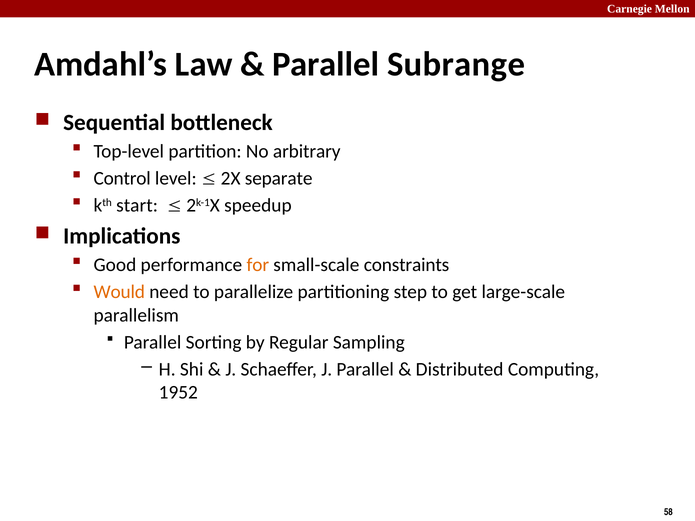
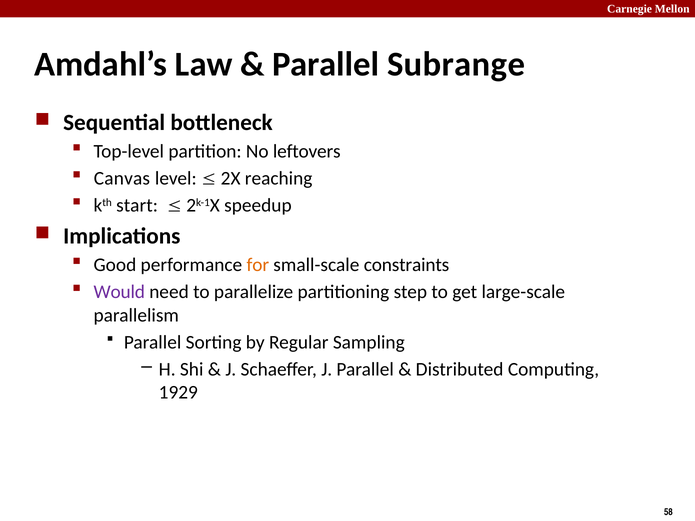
arbitrary: arbitrary -> leftovers (307, 152)
Control: Control -> Canvas (122, 179)
separate: separate -> reaching (279, 179)
Would colour: orange -> purple (119, 292)
1952: 1952 -> 1929 (178, 393)
